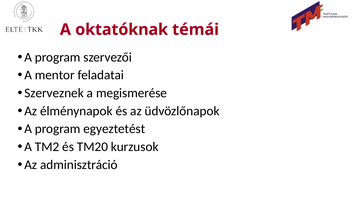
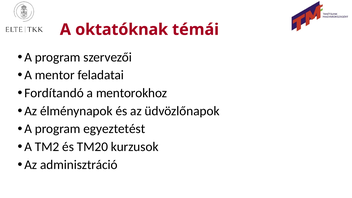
Szerveznek: Szerveznek -> Fordítandó (54, 93)
megismerése: megismerése -> mentorokhoz (132, 93)
